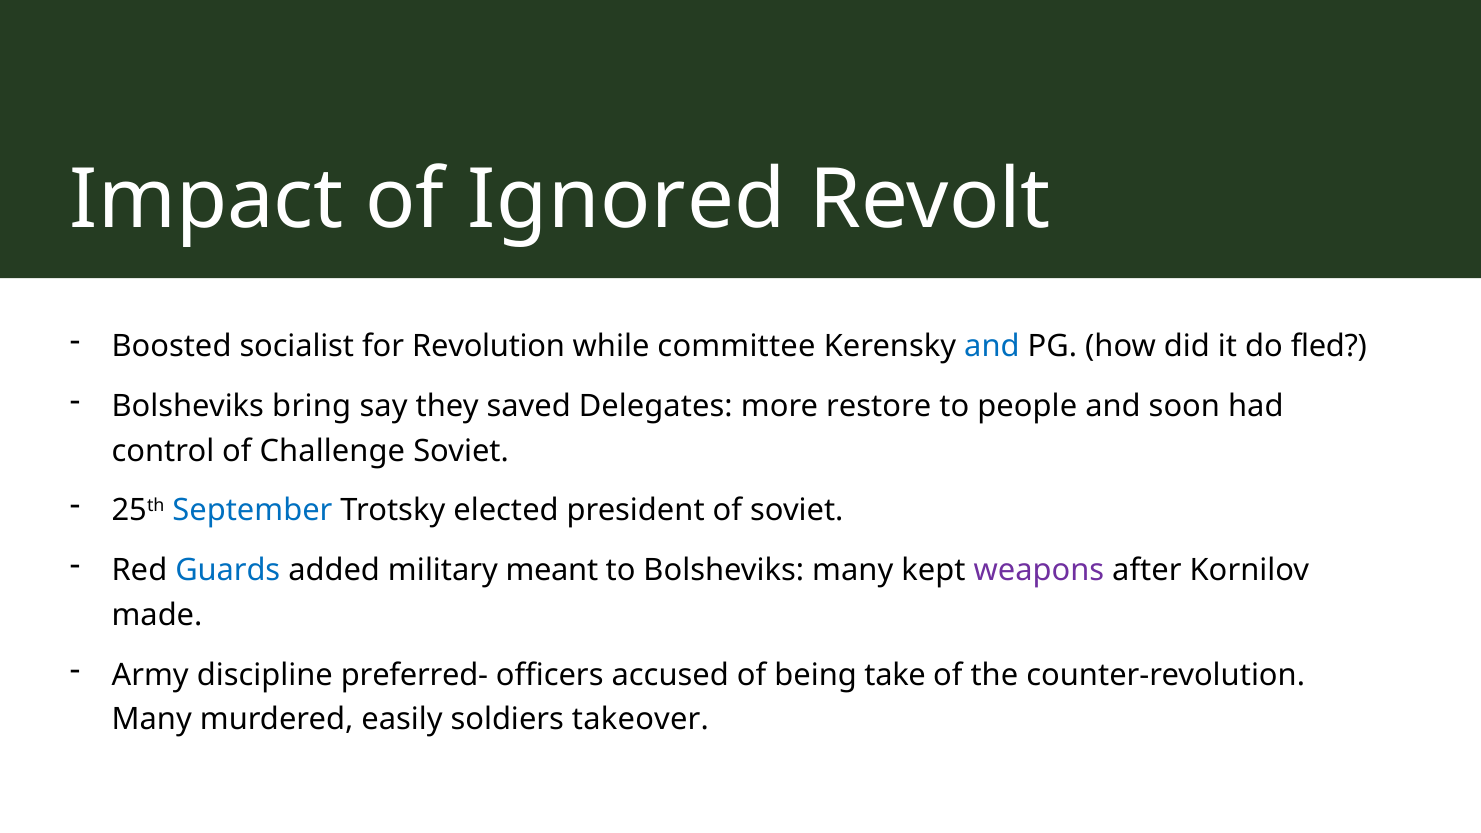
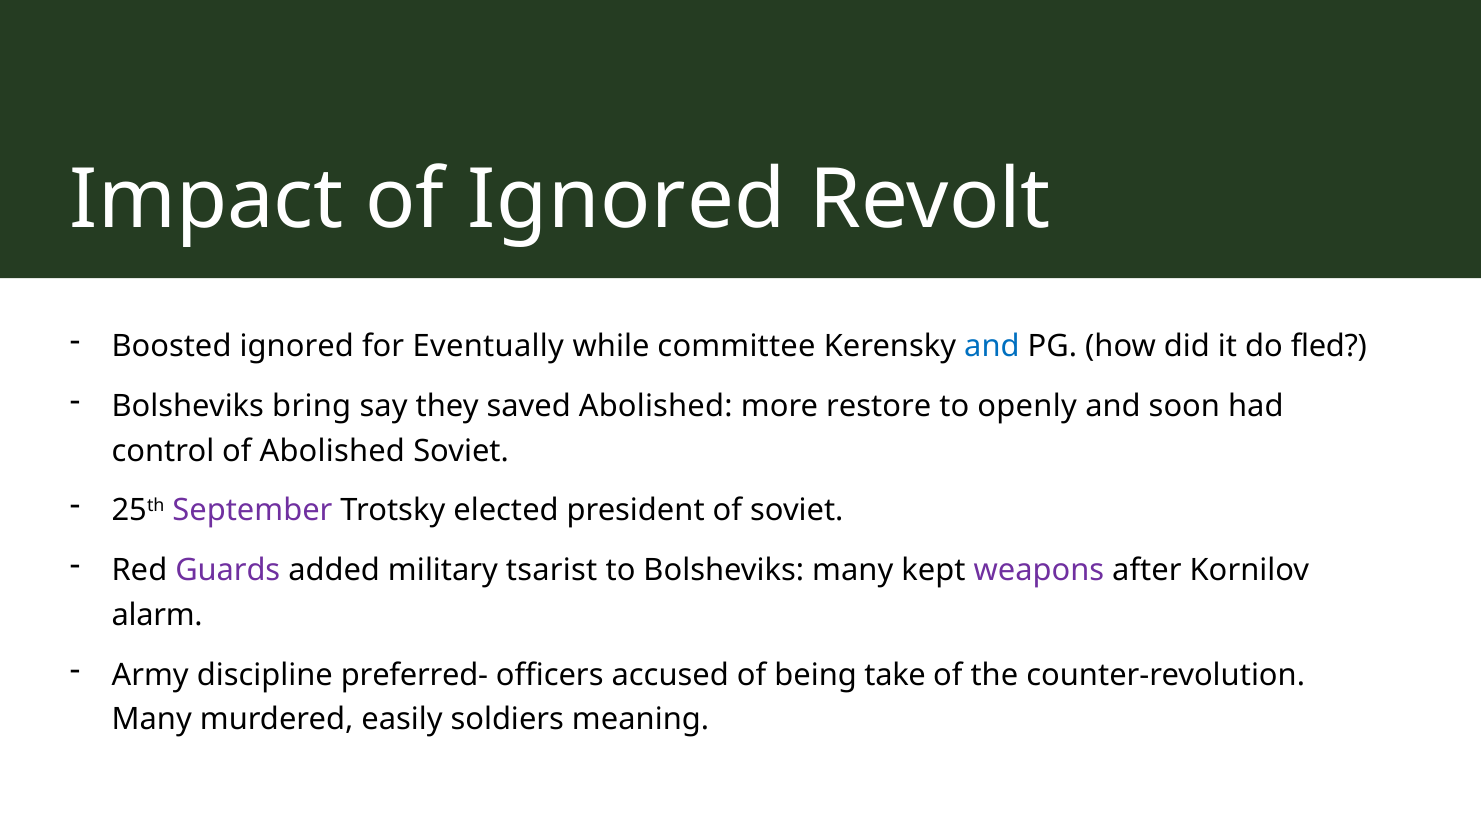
Boosted socialist: socialist -> ignored (297, 347)
Revolution: Revolution -> Eventually (488, 347)
saved Delegates: Delegates -> Abolished (656, 406)
people: people -> openly (1027, 406)
of Challenge: Challenge -> Abolished (332, 451)
September colour: blue -> purple (252, 511)
Guards colour: blue -> purple (228, 571)
meant: meant -> tsarist (552, 571)
made: made -> alarm (157, 615)
takeover: takeover -> meaning (641, 719)
